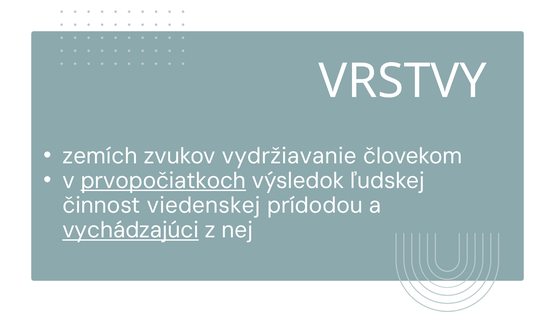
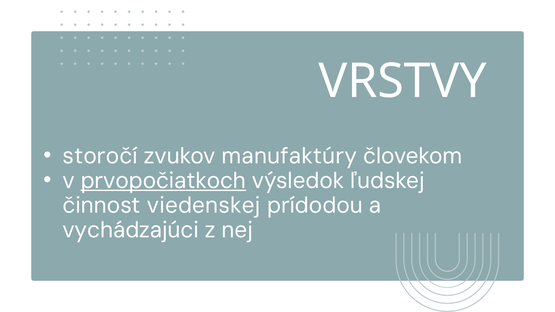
zemích: zemích -> storočí (100, 156)
vydržiavanie: vydržiavanie -> manufaktúry (289, 156)
vychádzajúci underline: present -> none (131, 230)
